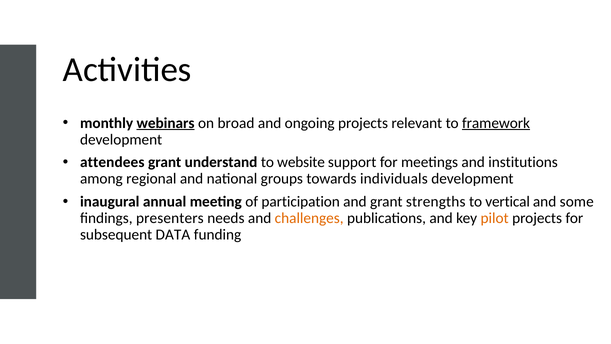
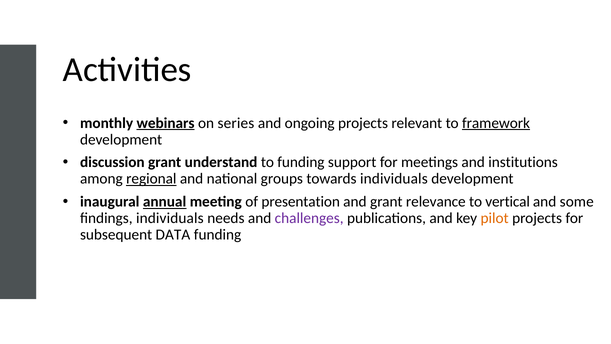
broad: broad -> series (236, 123)
attendees: attendees -> discussion (112, 162)
to website: website -> funding (301, 162)
regional underline: none -> present (151, 179)
annual underline: none -> present (165, 202)
participation: participation -> presentation (301, 202)
strengths: strengths -> relevance (436, 202)
findings presenters: presenters -> individuals (170, 218)
challenges colour: orange -> purple (309, 218)
